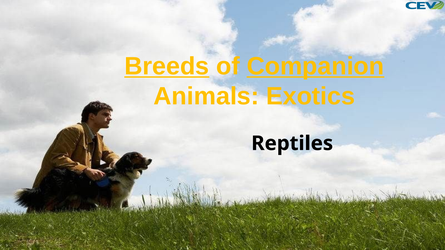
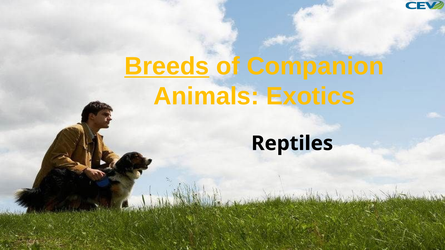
Companion underline: present -> none (315, 66)
